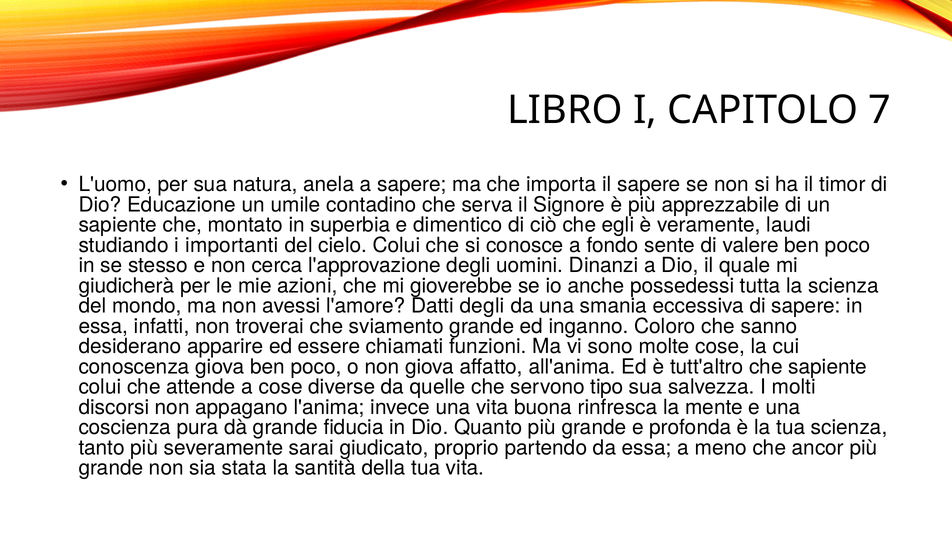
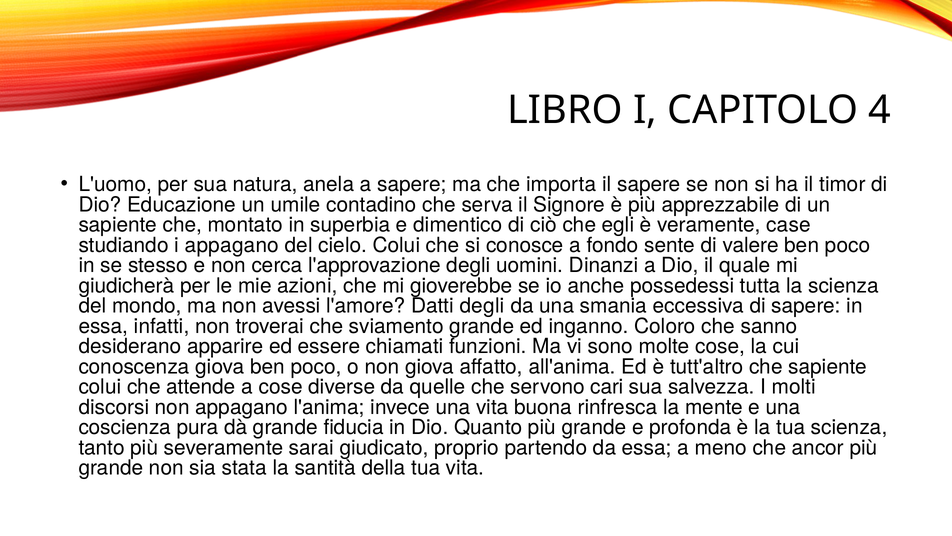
7: 7 -> 4 (880, 110)
laudi: laudi -> case (789, 225)
i importanti: importanti -> appagano (232, 245)
tipo: tipo -> cari (607, 387)
